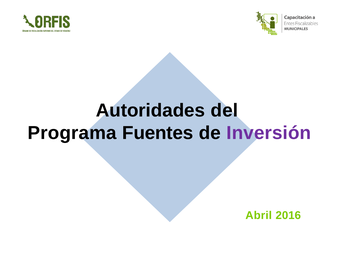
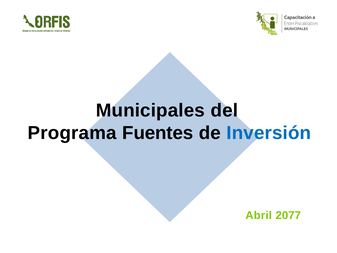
Autoridades: Autoridades -> Municipales (150, 110)
Inversión colour: purple -> blue (269, 133)
2016: 2016 -> 2077 (288, 215)
